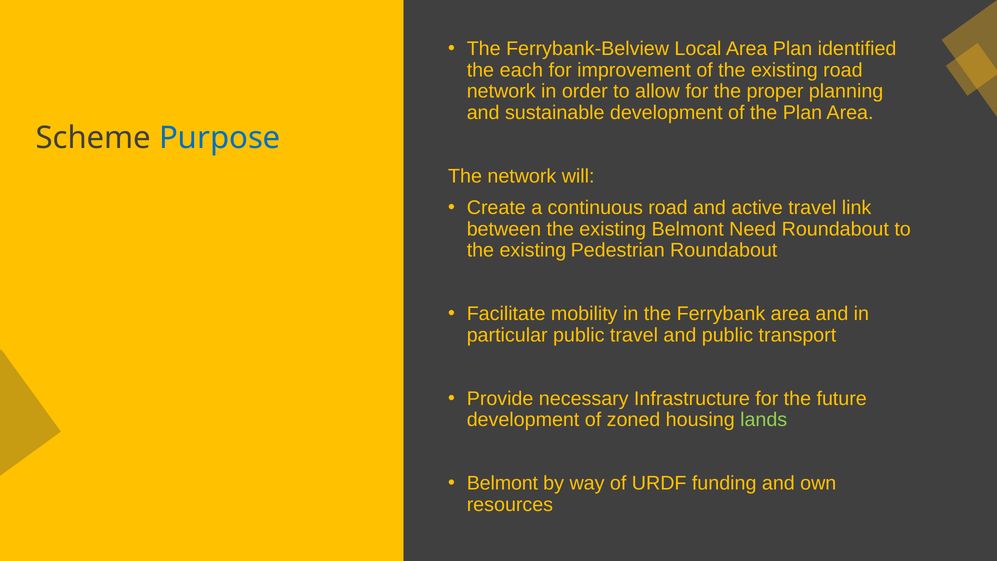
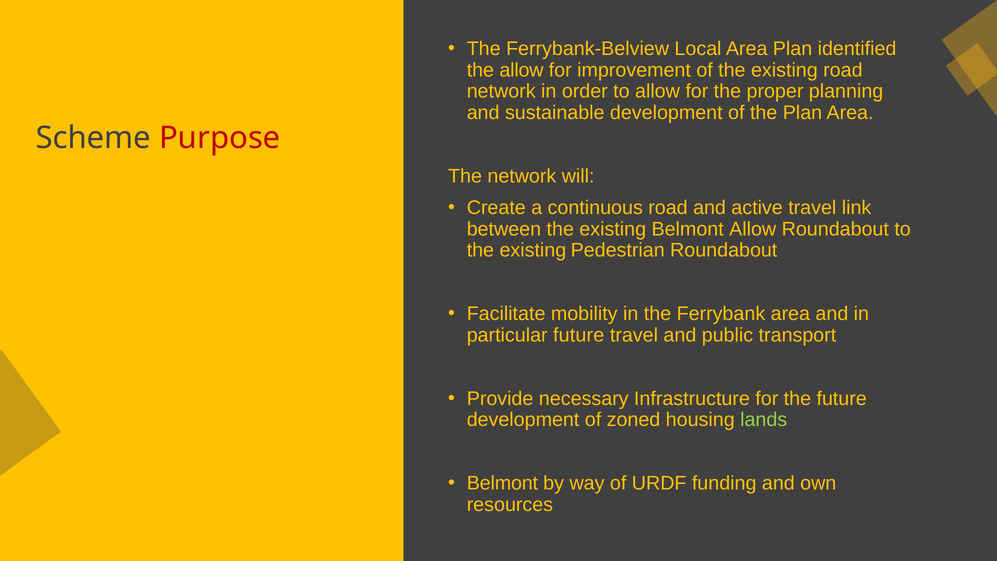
the each: each -> allow (522, 70)
Purpose colour: blue -> red (220, 138)
Belmont Need: Need -> Allow (753, 229)
particular public: public -> future (579, 335)
